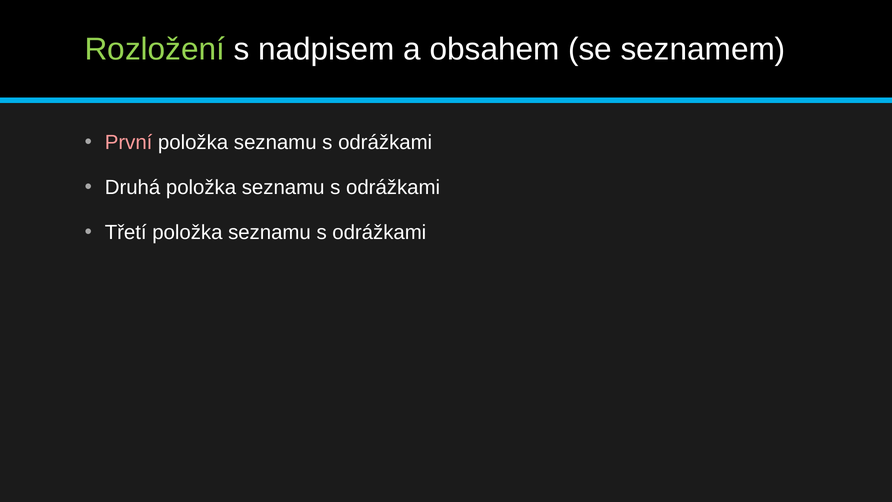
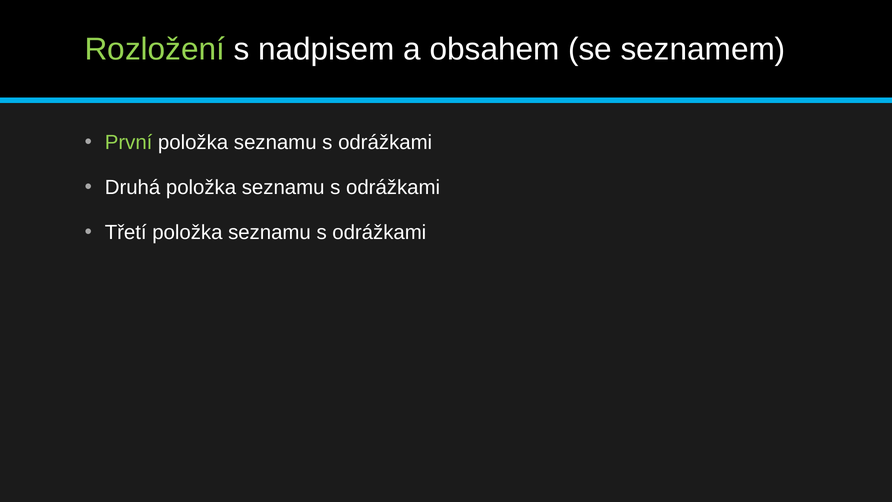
První colour: pink -> light green (129, 142)
